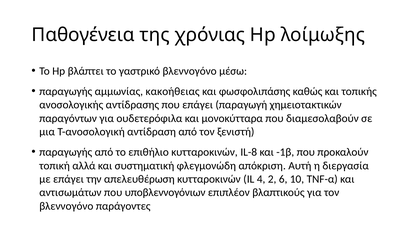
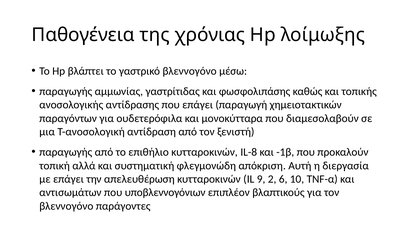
κακοήθειας: κακοήθειας -> γαστρίτιδας (173, 91)
4: 4 -> 9 (261, 179)
